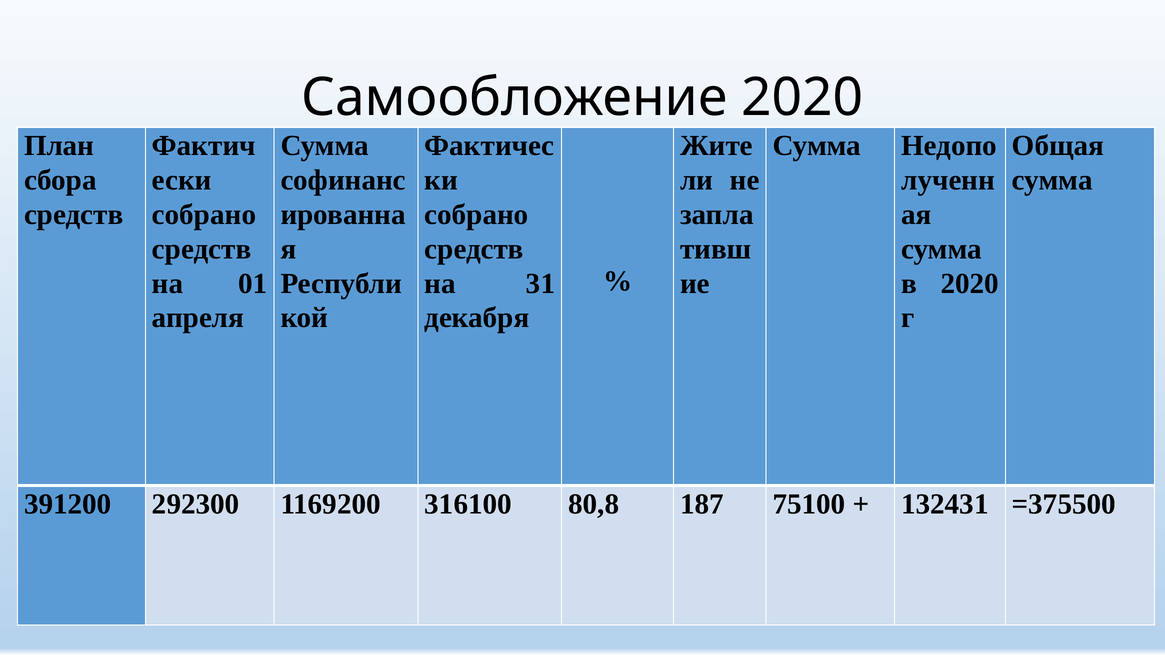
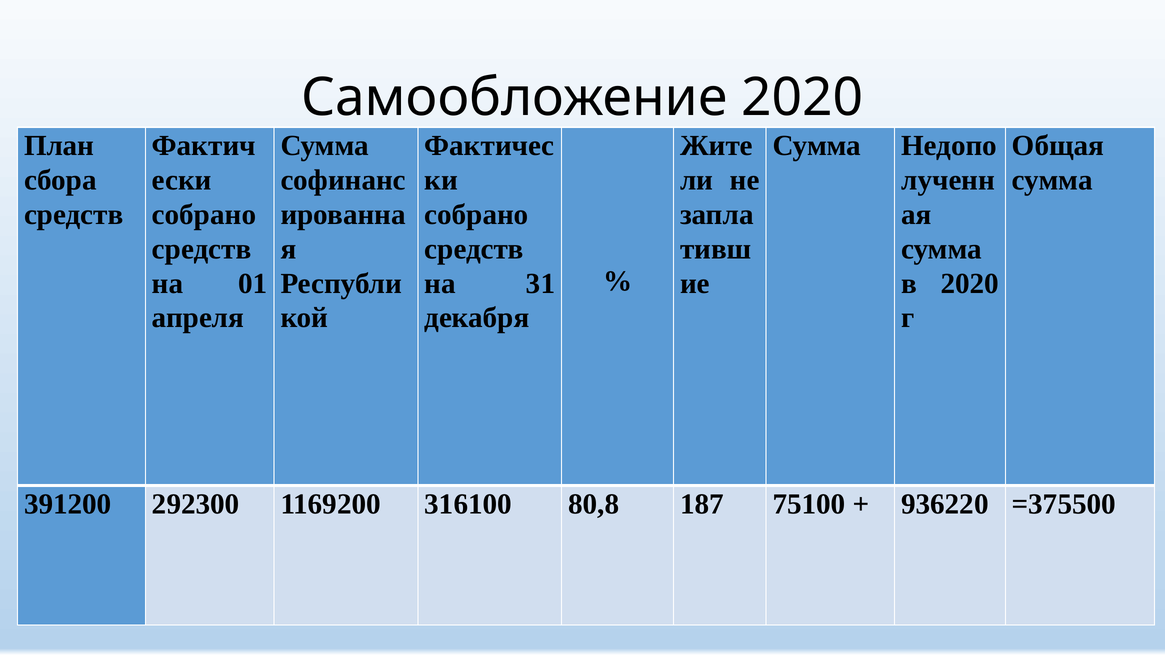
132431: 132431 -> 936220 (945, 504)
